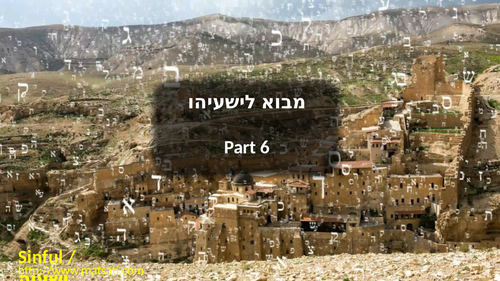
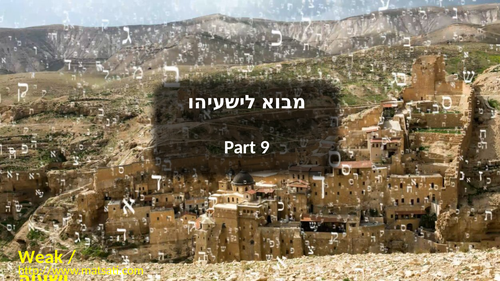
6: 6 -> 9 (265, 148)
Sinful: Sinful -> Weak (41, 257)
